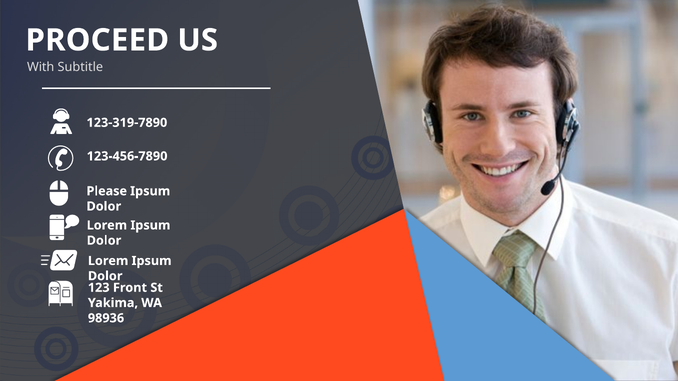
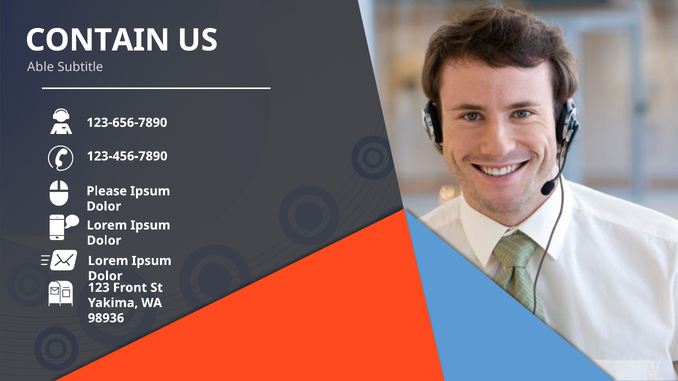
PROCEED: PROCEED -> CONTAIN (98, 40)
With: With -> Able (41, 67)
123-319-7890: 123-319-7890 -> 123-656-7890 (127, 123)
